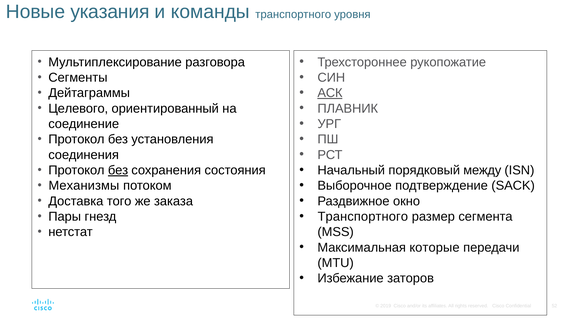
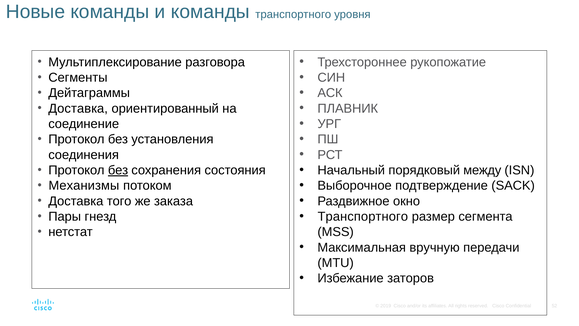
Новые указания: указания -> команды (110, 12)
АСК underline: present -> none (330, 93)
Целевого: Целевого -> Доставка (78, 108)
которые: которые -> вручную (435, 247)
